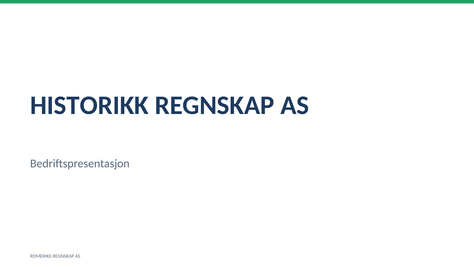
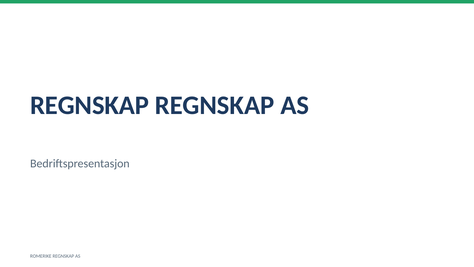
HISTORIKK: HISTORIKK -> REGNSKAP (90, 105)
